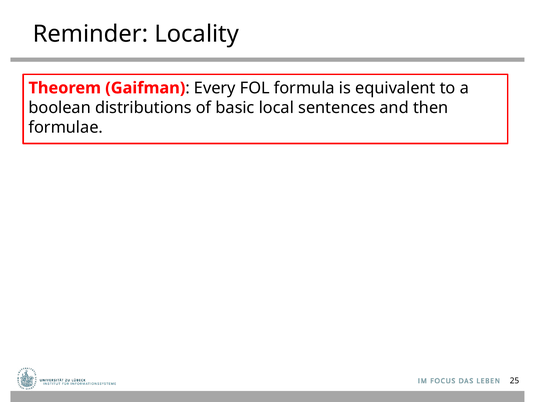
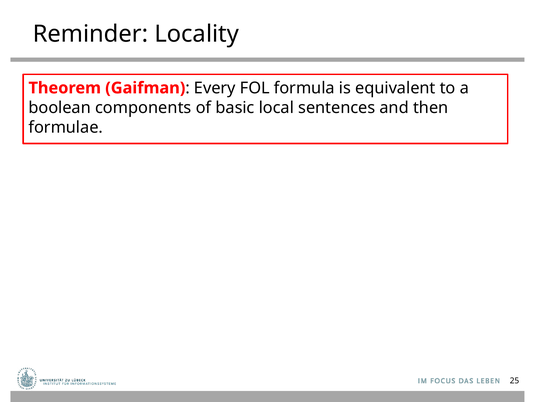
distributions: distributions -> components (143, 107)
